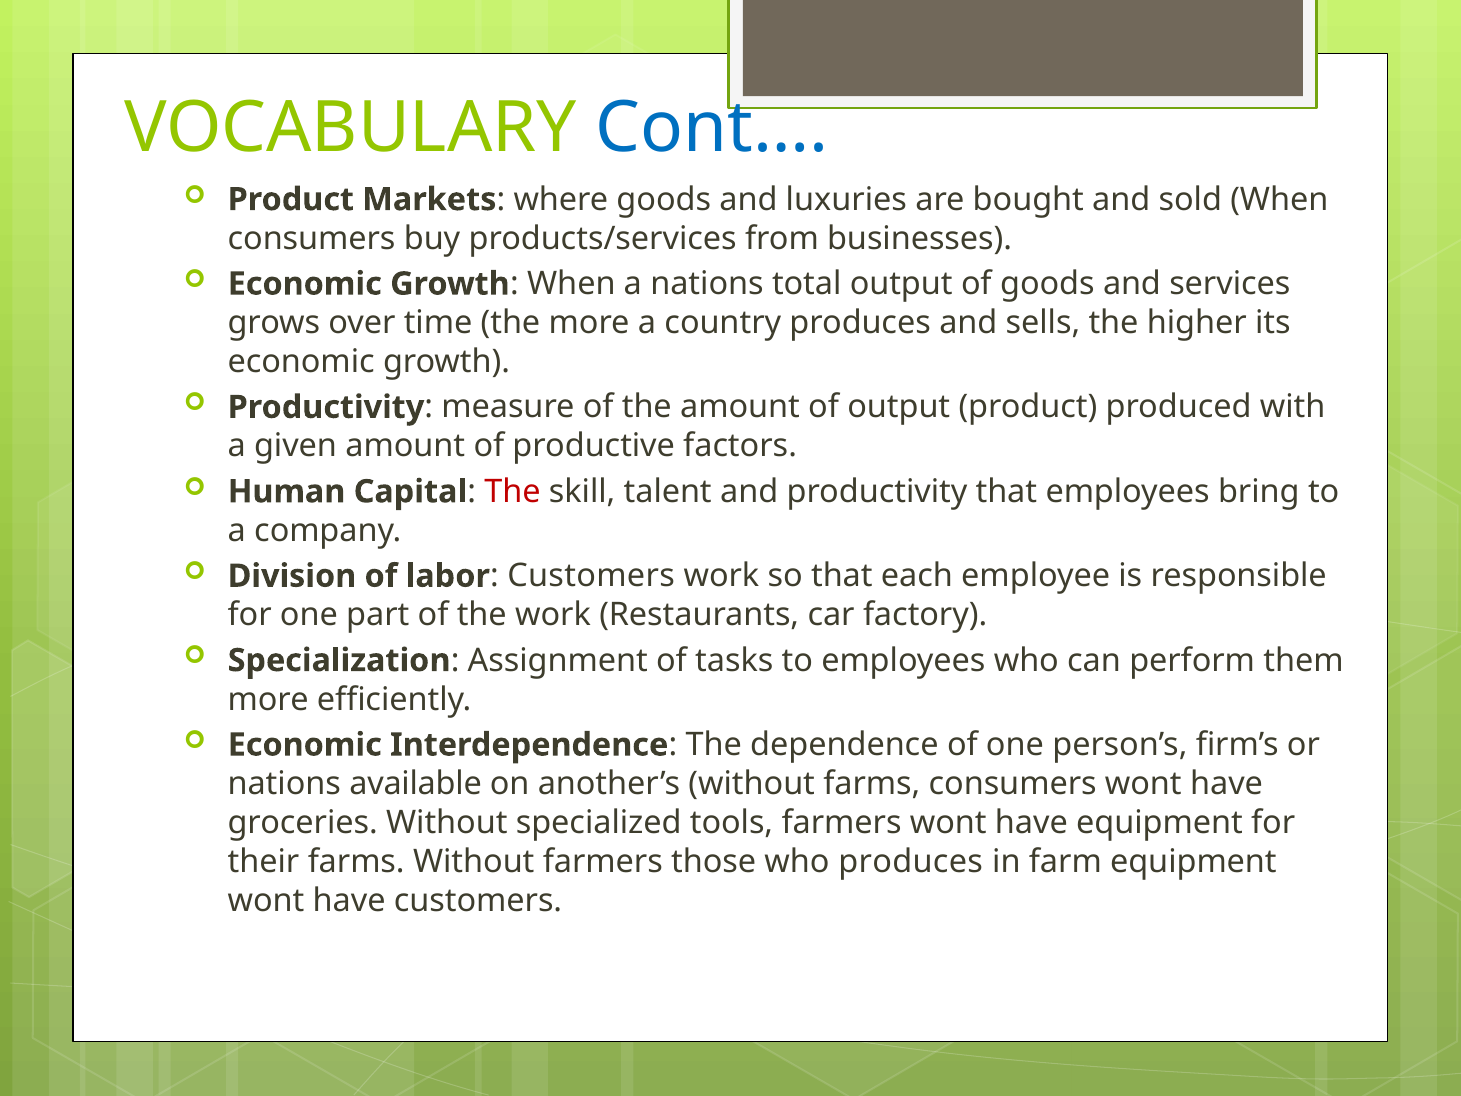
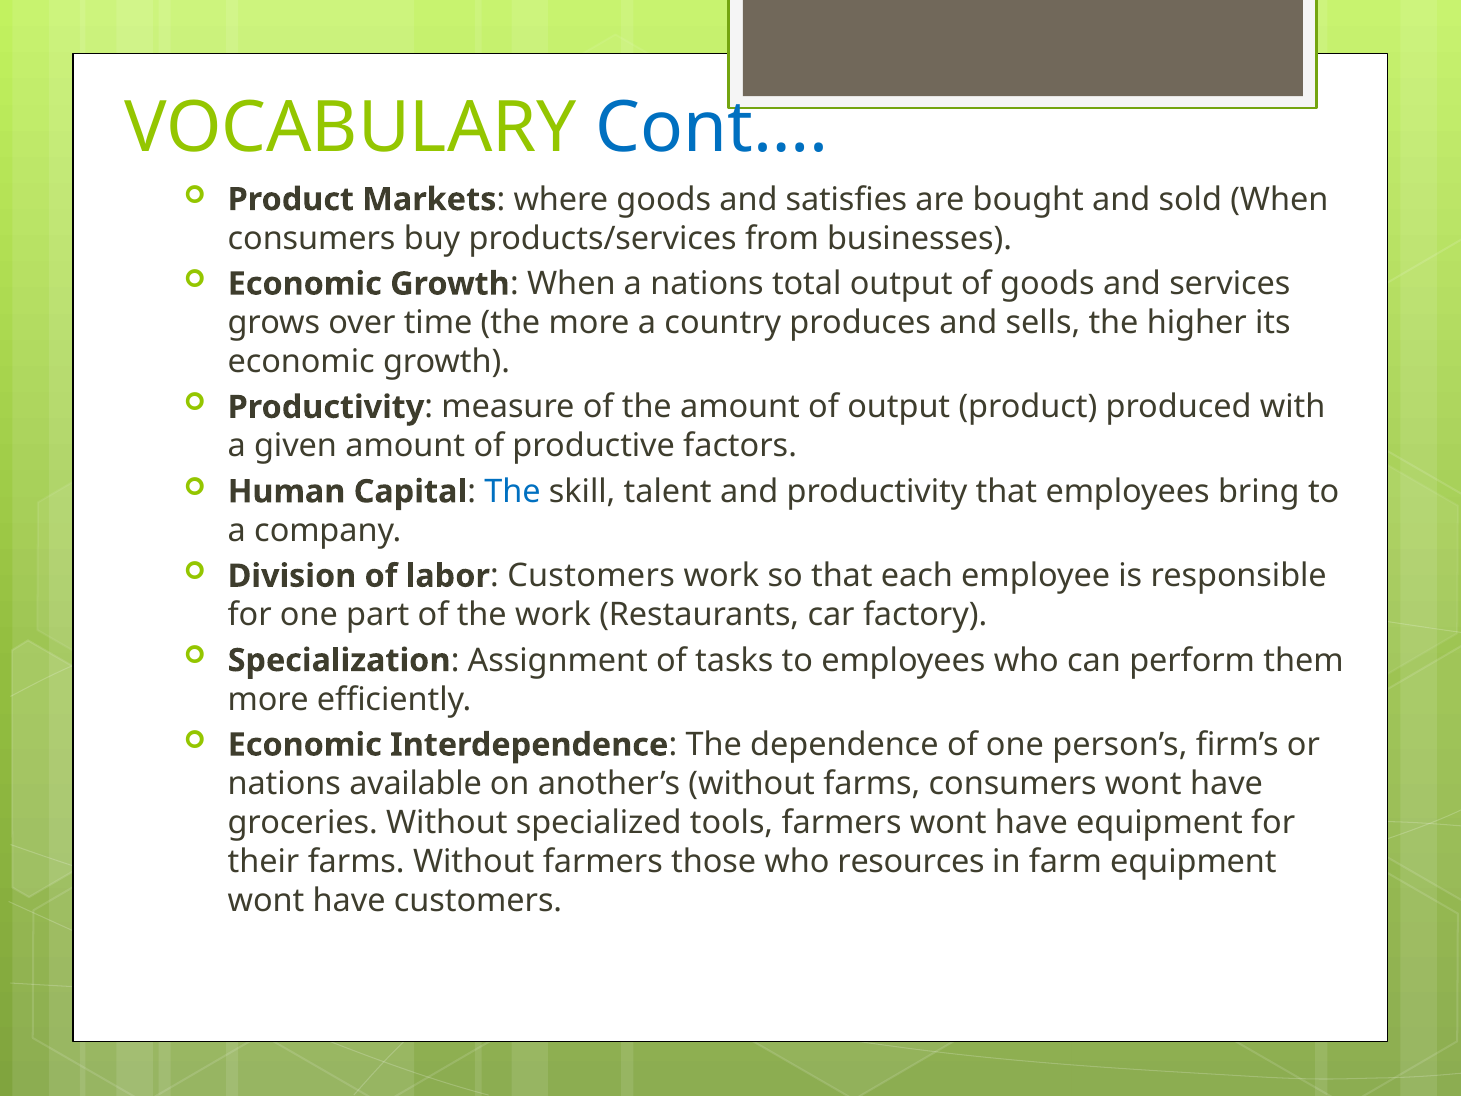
luxuries: luxuries -> satisfies (846, 199)
The colour: red -> blue (512, 492)
who produces: produces -> resources (911, 862)
